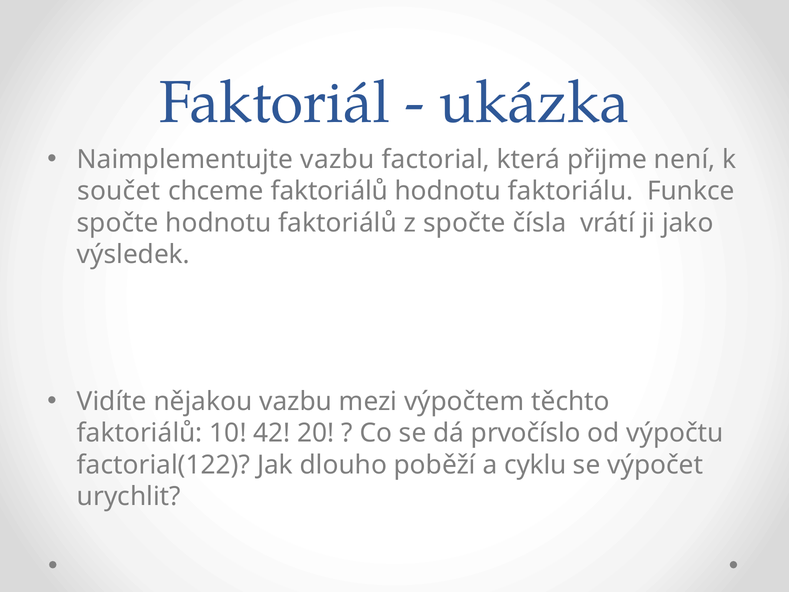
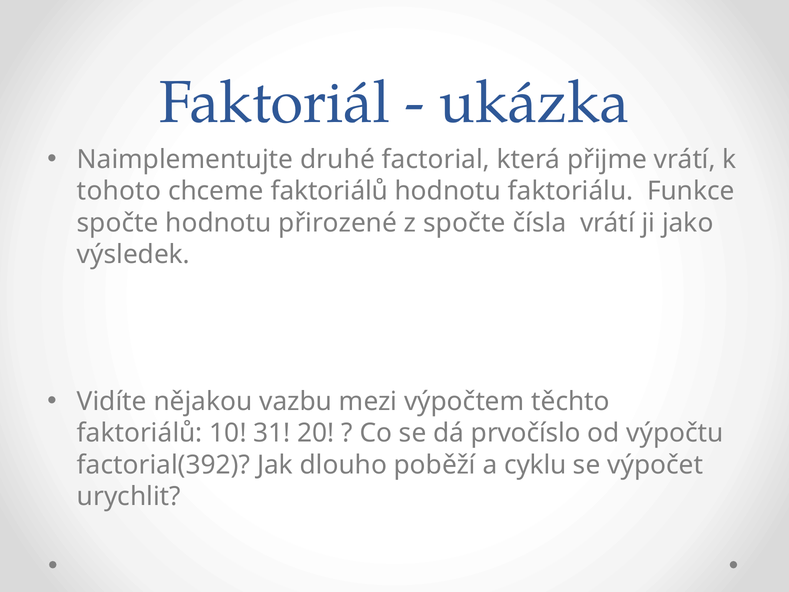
Naimplementujte vazbu: vazbu -> druhé (337, 160)
přijme není: není -> vrátí (685, 160)
součet: součet -> tohoto (119, 191)
hodnotu faktoriálů: faktoriálů -> přirozené (338, 223)
42: 42 -> 31 (272, 433)
factorial(122: factorial(122 -> factorial(392 (164, 465)
